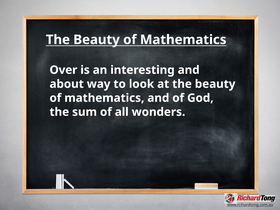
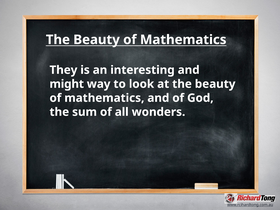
Over: Over -> They (63, 70)
about: about -> might (67, 84)
